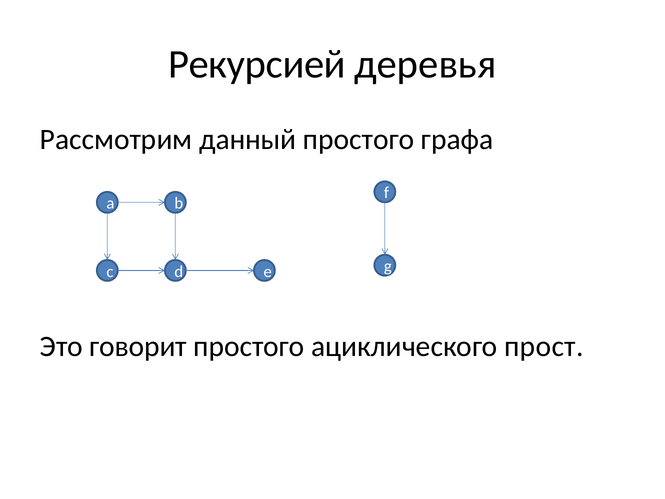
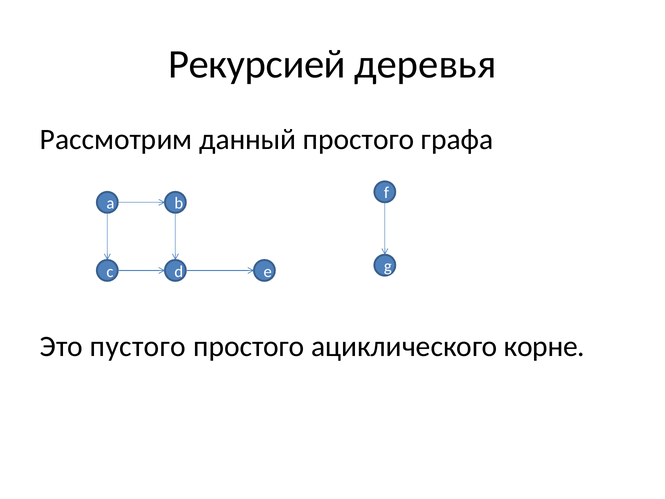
говорит: говорит -> пустого (138, 346)
прост: прост -> корне (544, 346)
